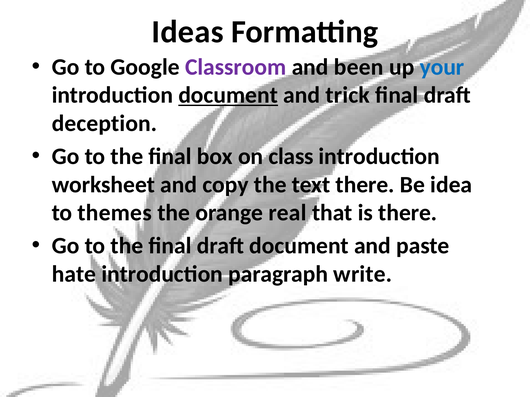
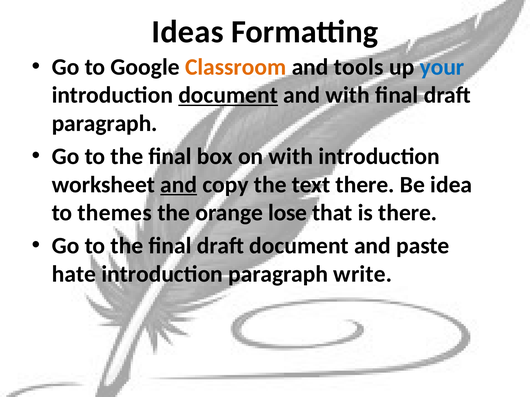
Classroom colour: purple -> orange (236, 67)
been: been -> tools (359, 67)
and trick: trick -> with (348, 95)
deception: deception -> paragraph (105, 124)
on class: class -> with (291, 157)
and underline: none -> present (179, 185)
real: real -> lose (288, 213)
